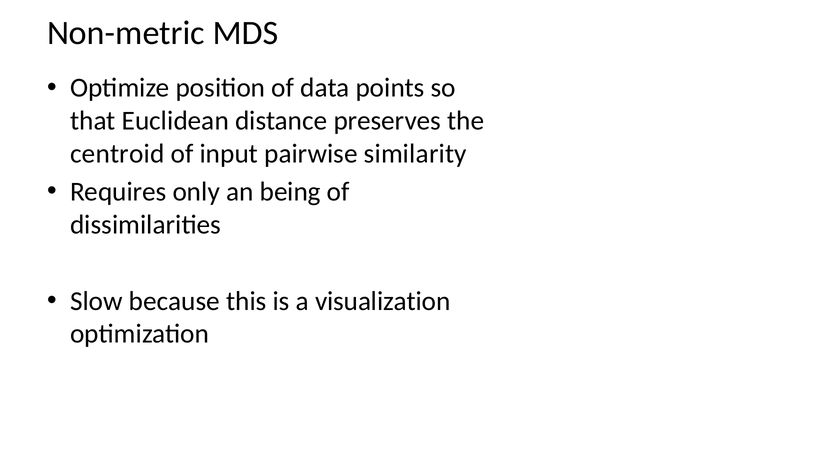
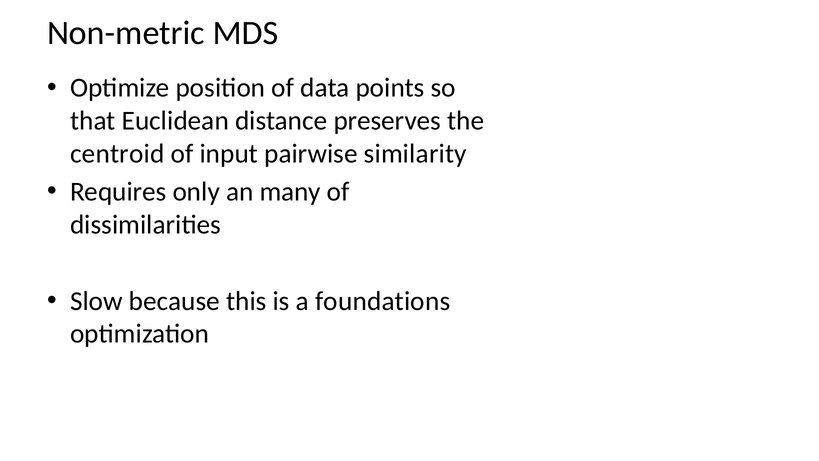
being: being -> many (290, 192)
visualization: visualization -> foundations (383, 301)
